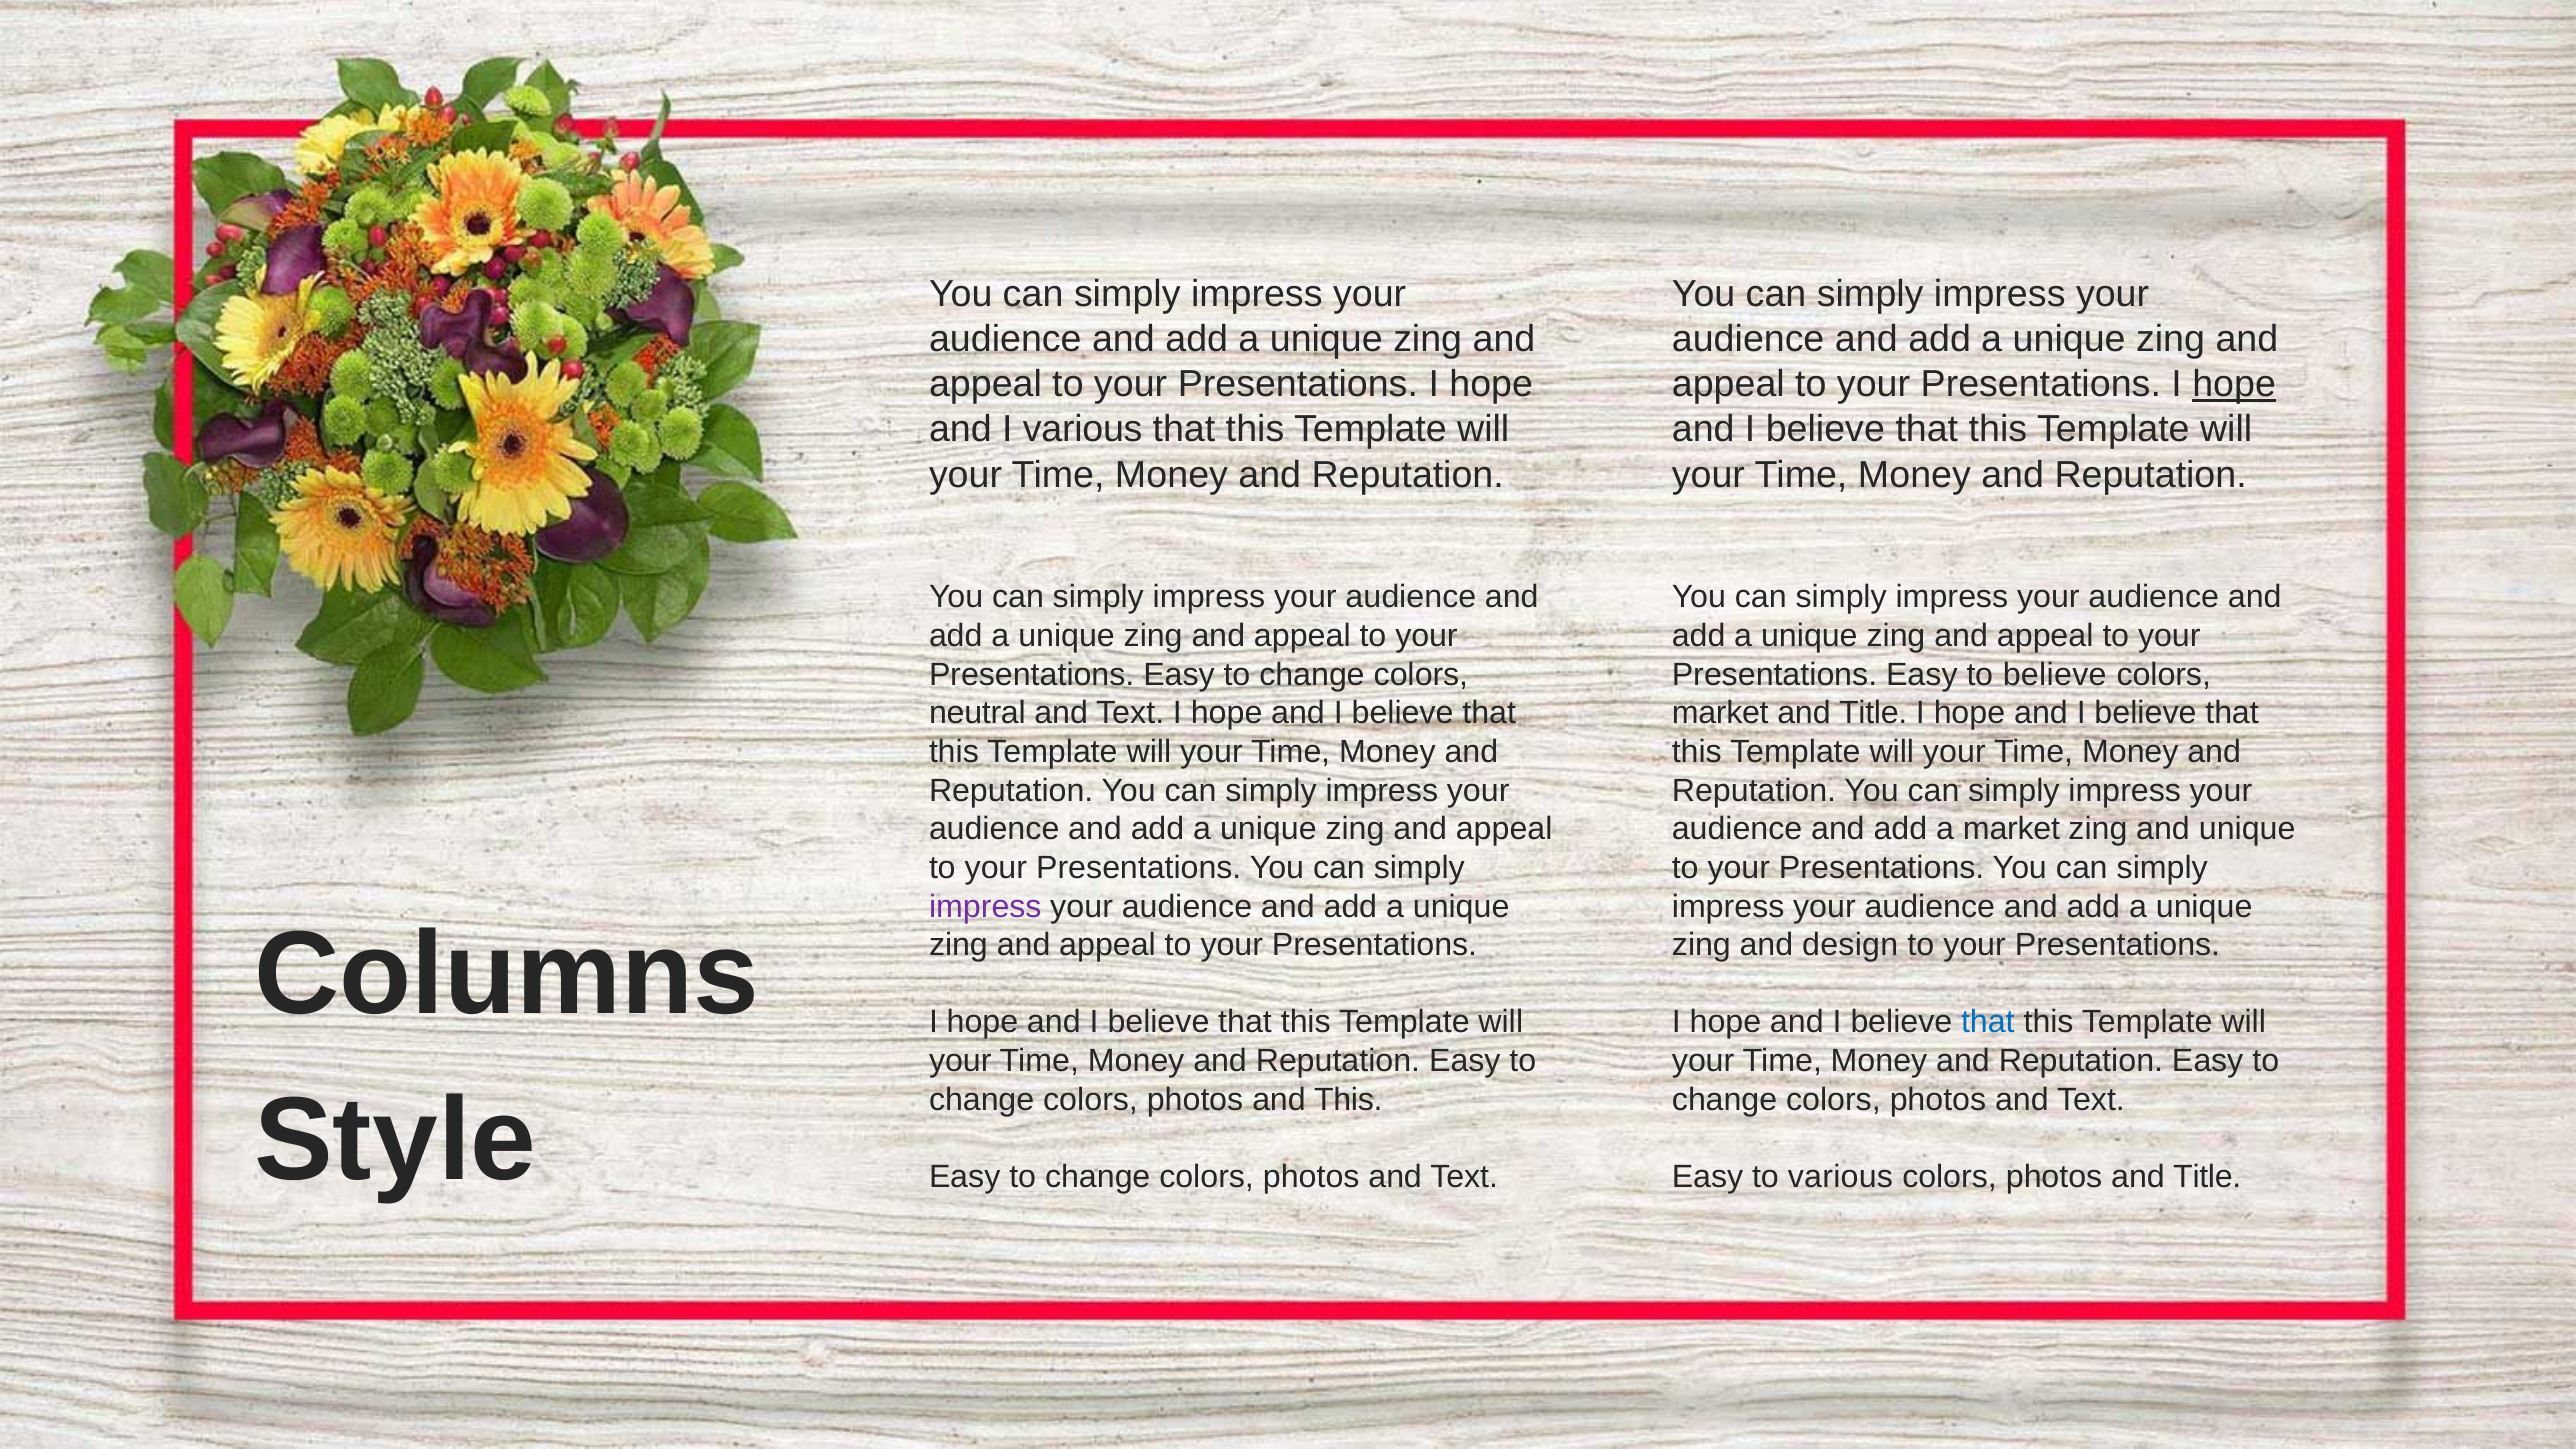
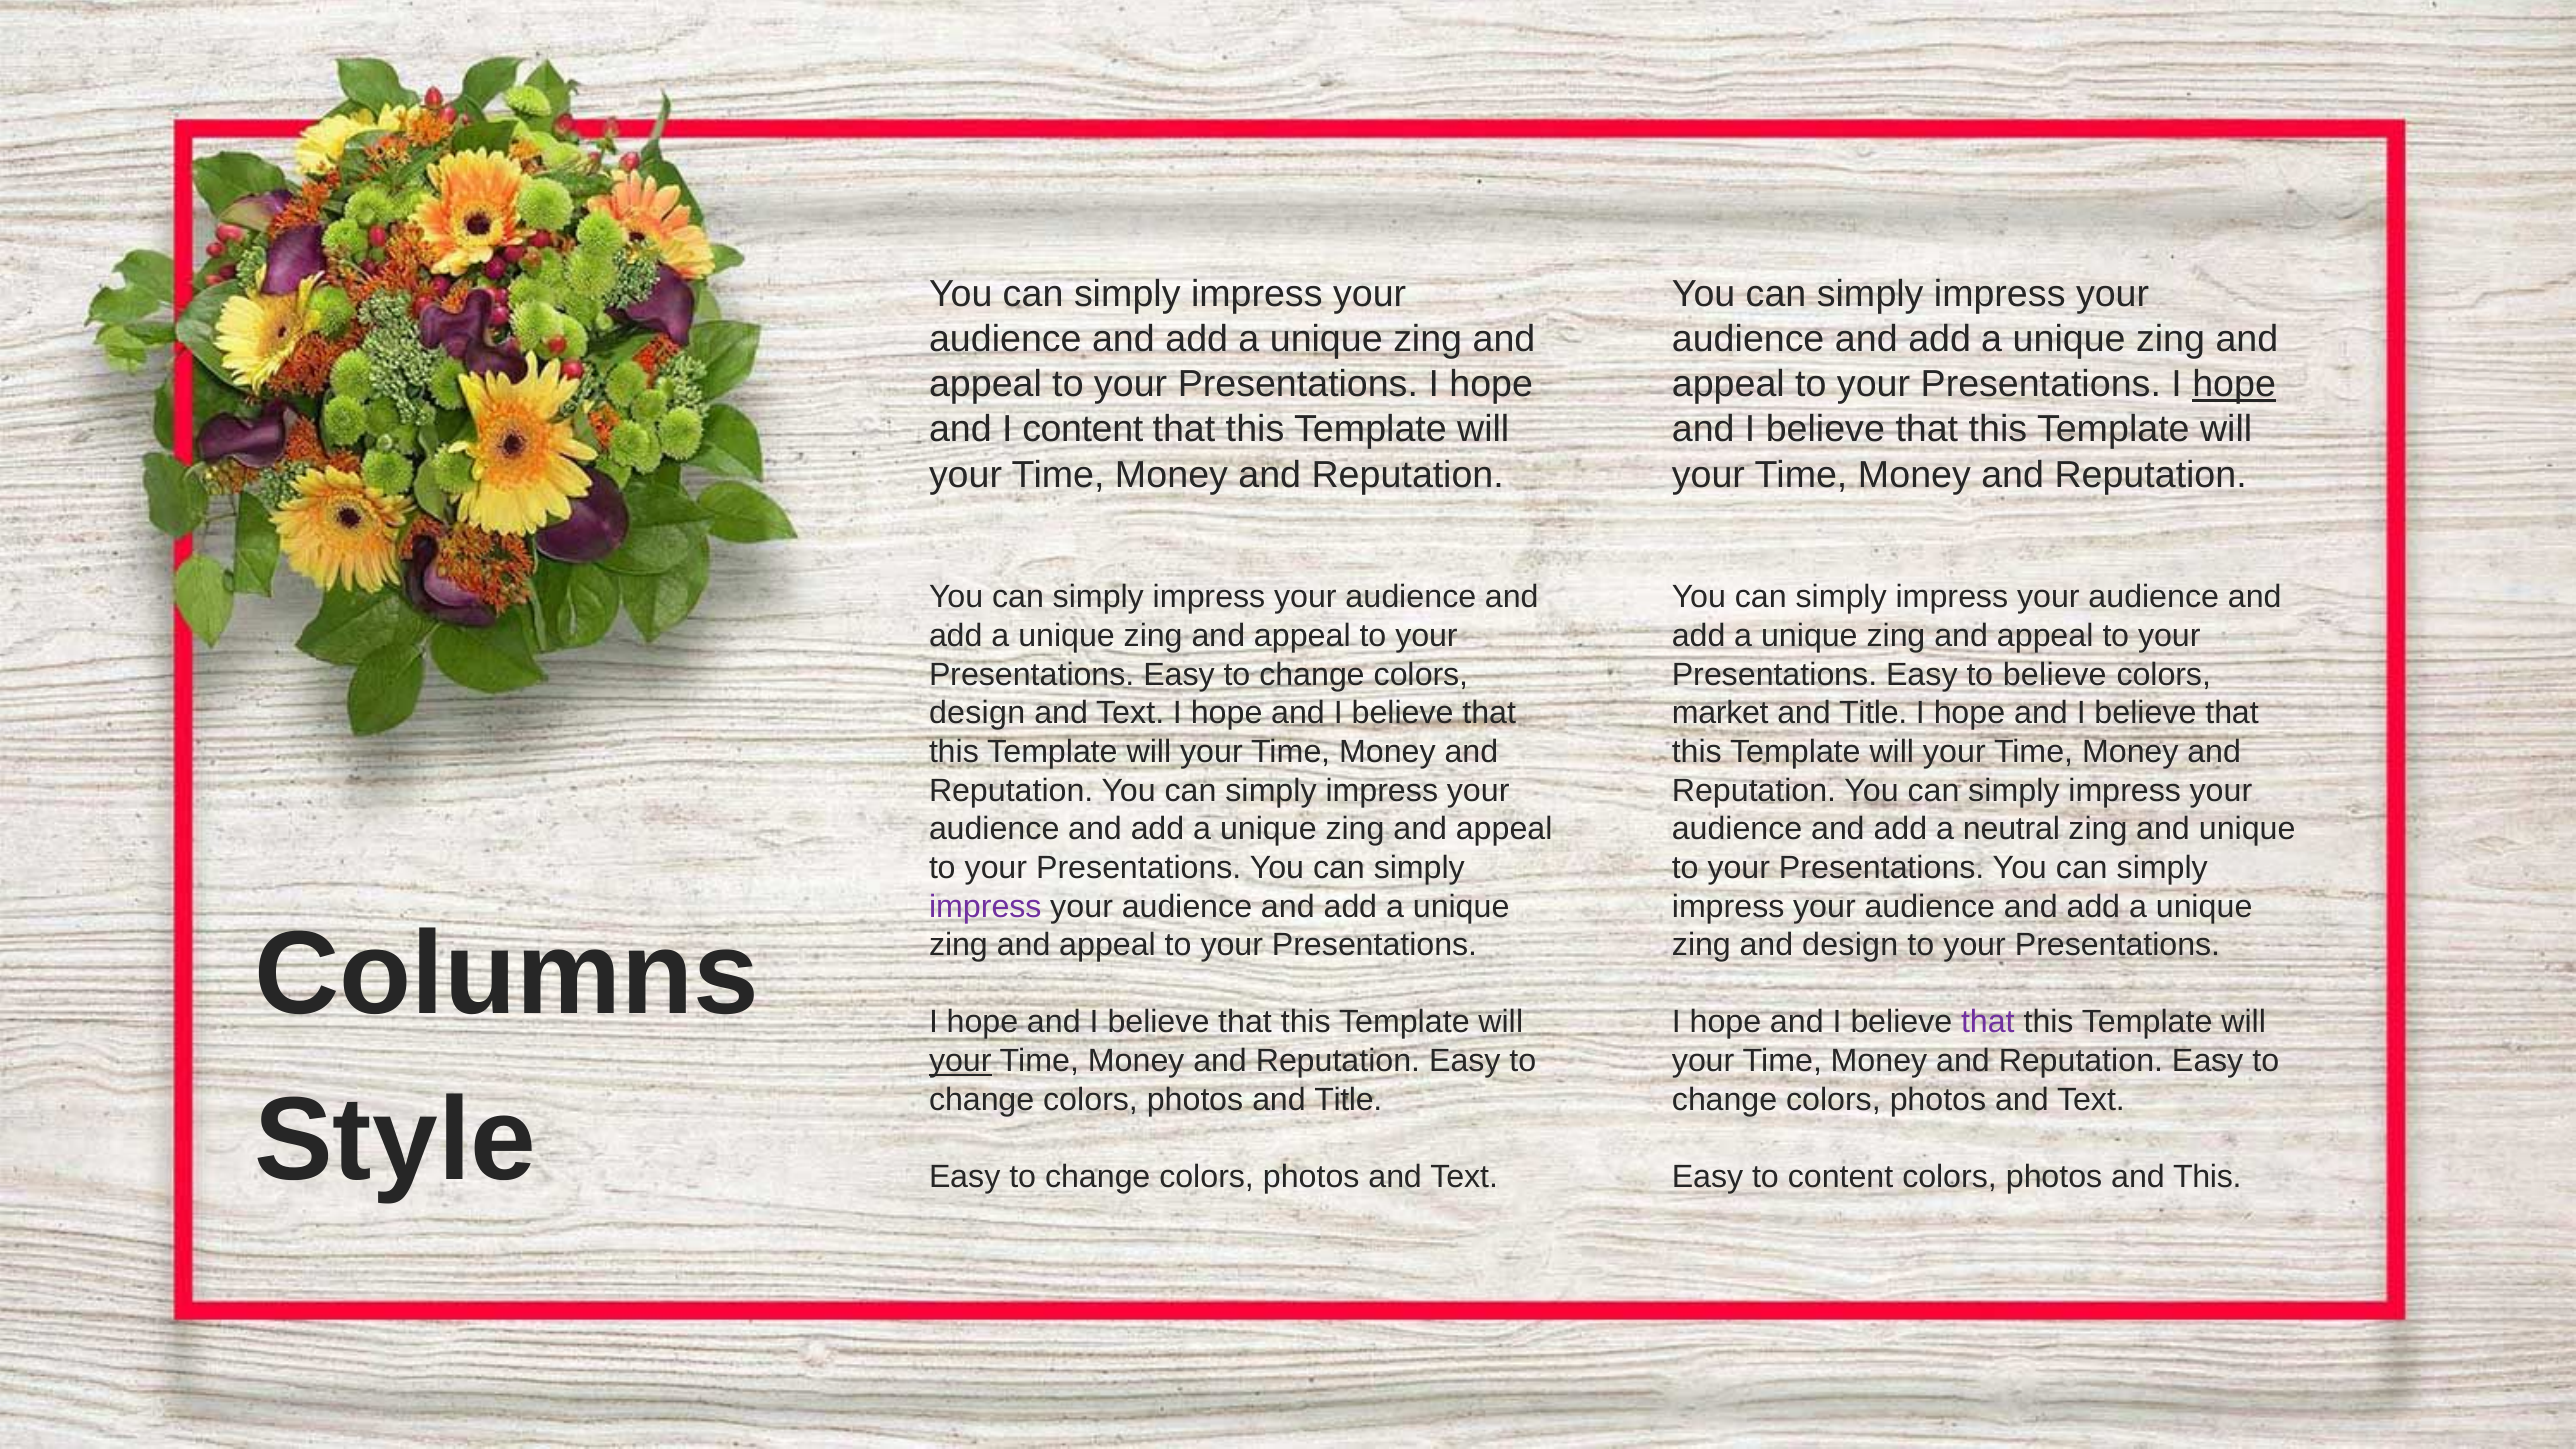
I various: various -> content (1083, 430)
neutral: neutral -> design (977, 713)
a market: market -> neutral (2011, 829)
that colour: blue -> purple (1988, 1022)
your underline: none -> present (960, 1061)
photos and This: This -> Title (1348, 1100)
to various: various -> content (1841, 1177)
photos and Title: Title -> This (2207, 1177)
